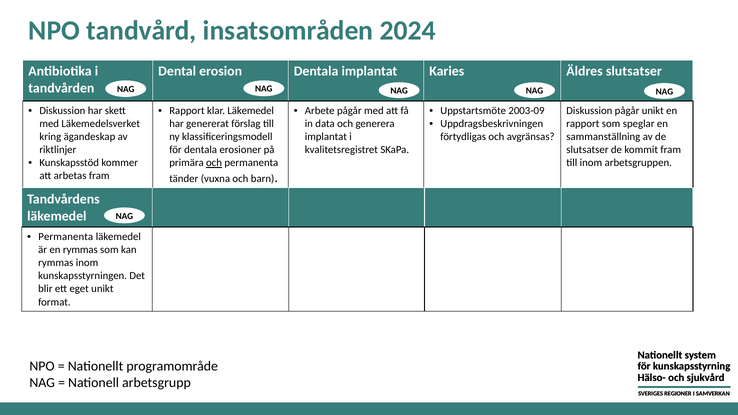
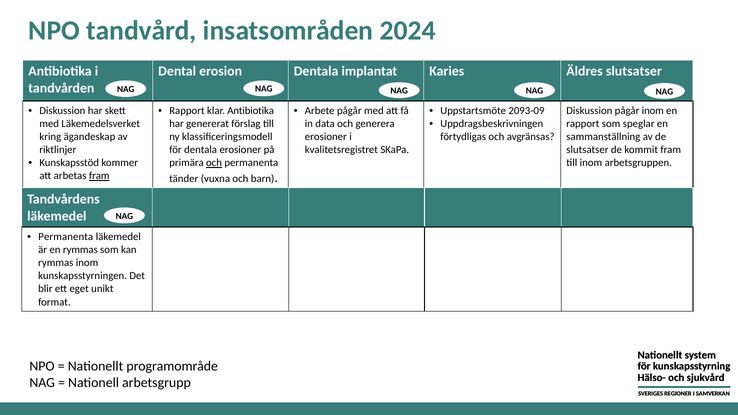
klar Läkemedel: Läkemedel -> Antibiotika (251, 111)
2003-09: 2003-09 -> 2093-09 (526, 111)
pågår unikt: unikt -> inom (653, 111)
implantat: implantat -> erosioner (326, 137)
fram underline: none -> present (99, 176)
